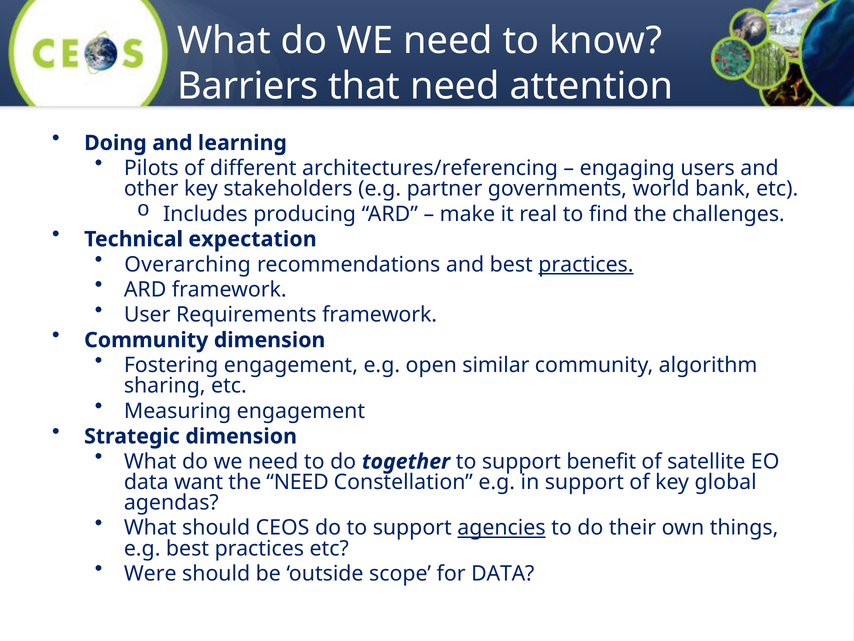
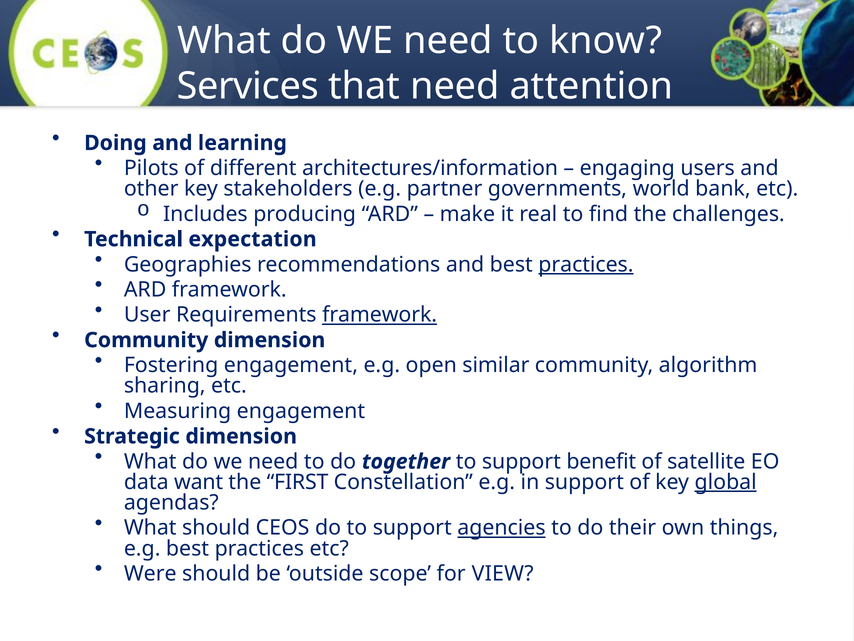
Barriers: Barriers -> Services (248, 86)
architectures/referencing: architectures/referencing -> architectures/information (430, 168)
Overarching: Overarching -> Geographies (188, 264)
framework underline: none -> present (380, 315)
the NEED: NEED -> FIRST (298, 482)
global underline: none -> present (726, 482)
for DATA: DATA -> VIEW (503, 573)
